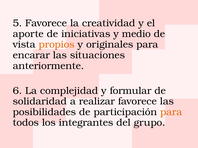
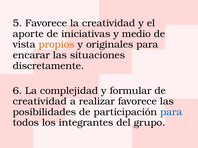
anteriormente: anteriormente -> discretamente (48, 66)
solidaridad: solidaridad -> creatividad (40, 102)
para colour: orange -> blue (171, 112)
